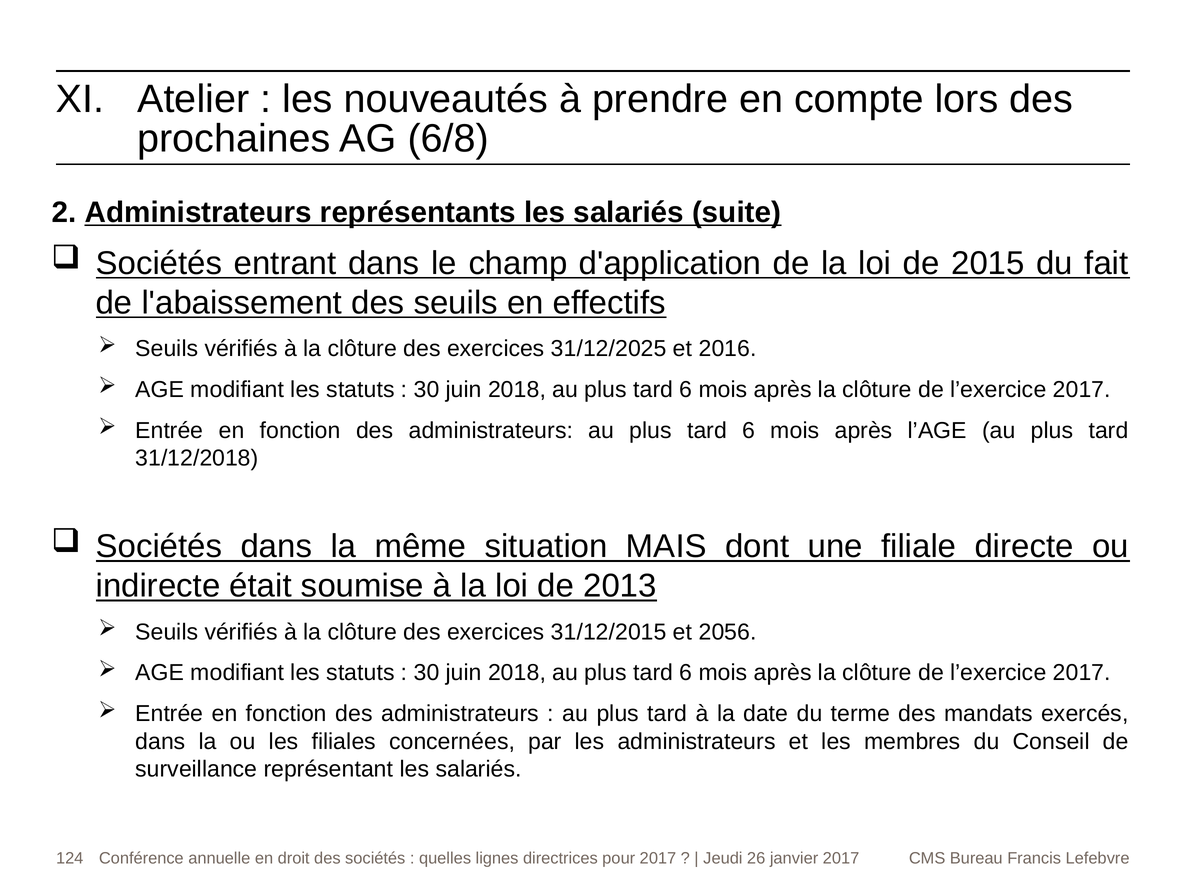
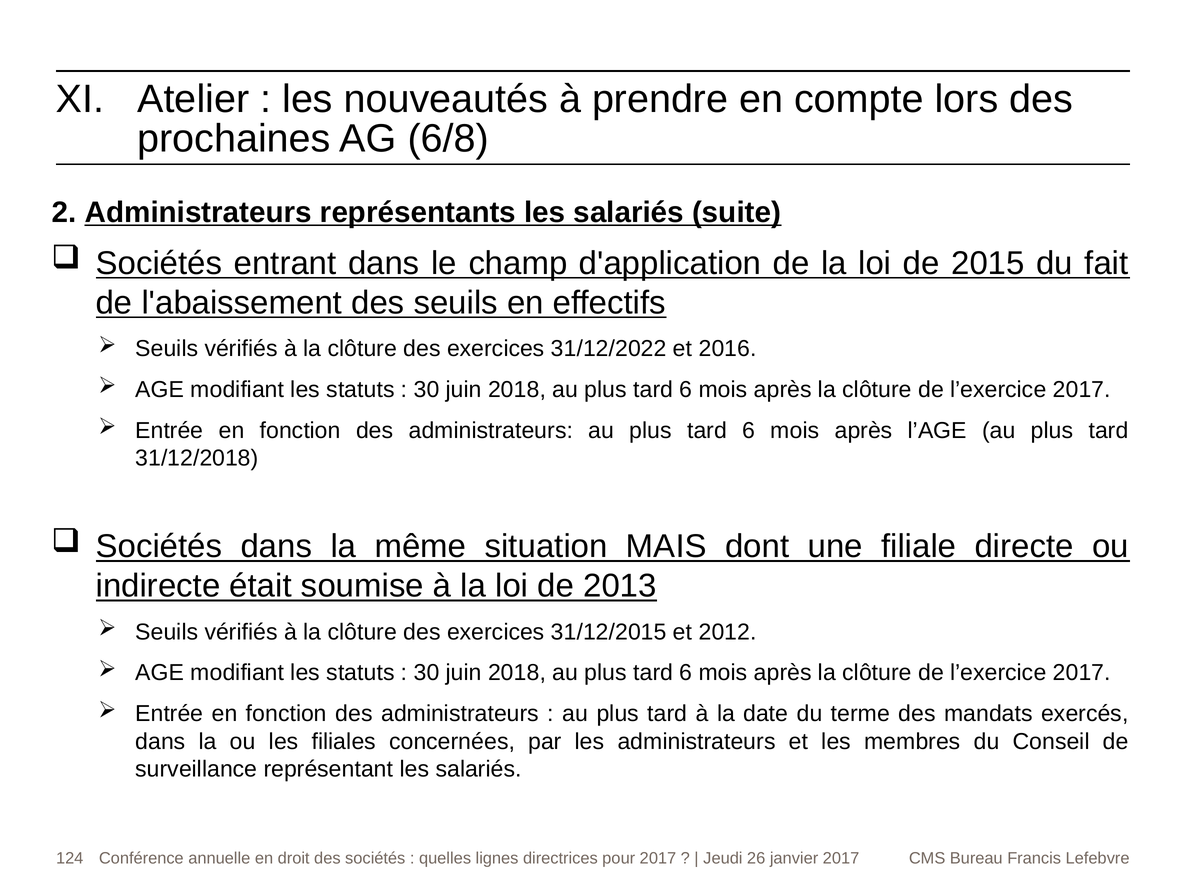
31/12/2025: 31/12/2025 -> 31/12/2022 (609, 349)
2056: 2056 -> 2012 (728, 632)
